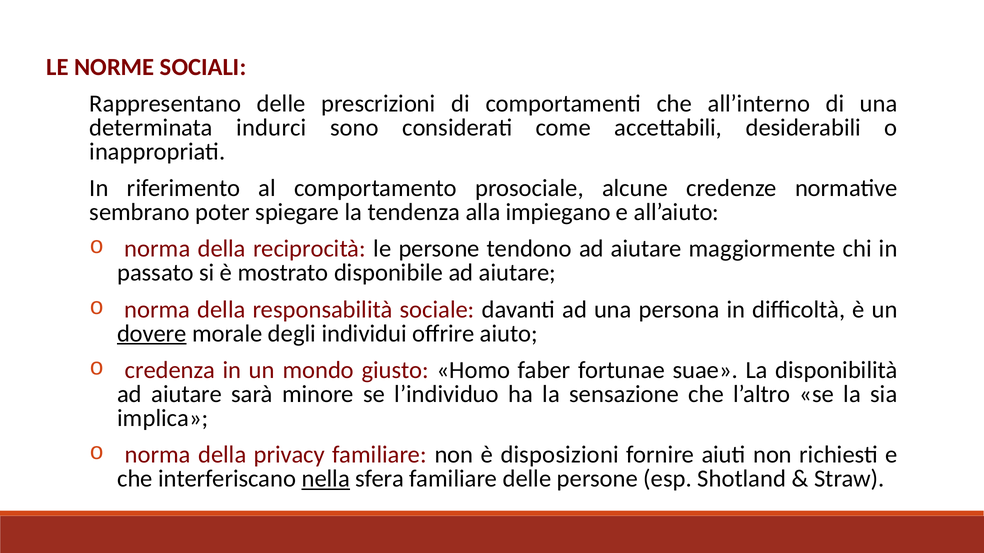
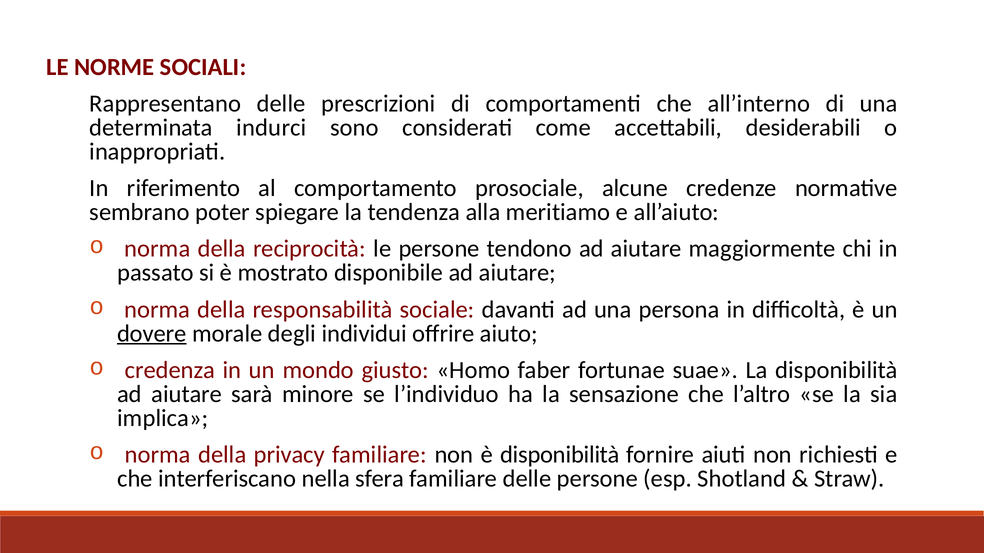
impiegano: impiegano -> meritiamo (558, 212)
è disposizioni: disposizioni -> disponibilità (560, 455)
nella underline: present -> none (326, 479)
